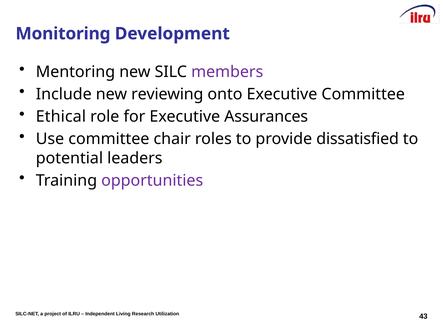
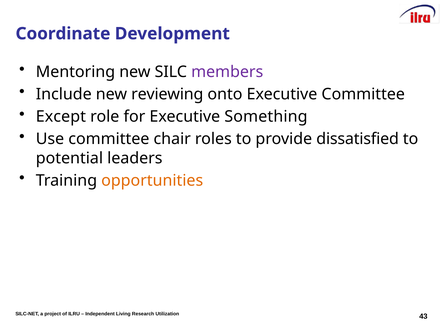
Monitoring: Monitoring -> Coordinate (63, 34)
Ethical: Ethical -> Except (61, 117)
Assurances: Assurances -> Something (266, 117)
opportunities colour: purple -> orange (152, 181)
